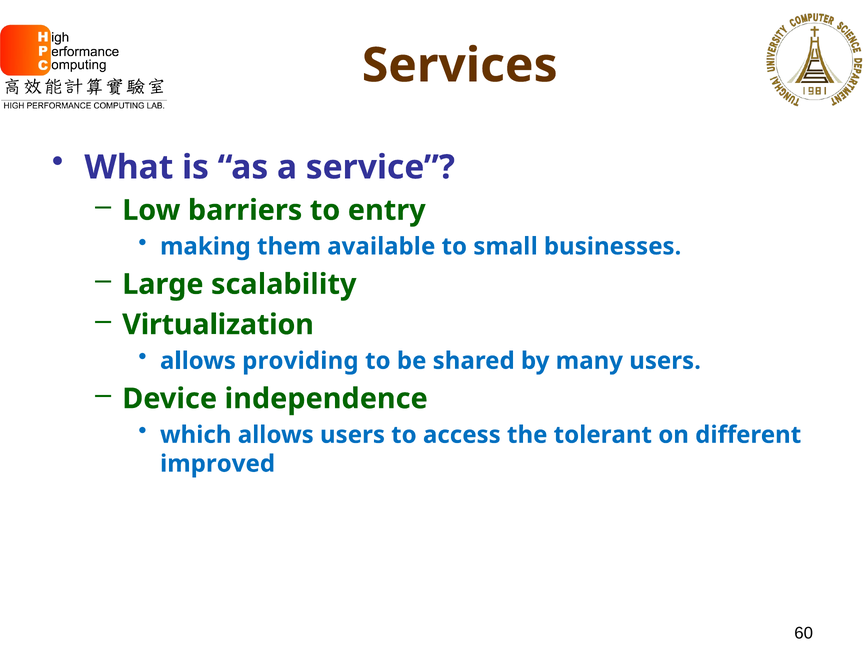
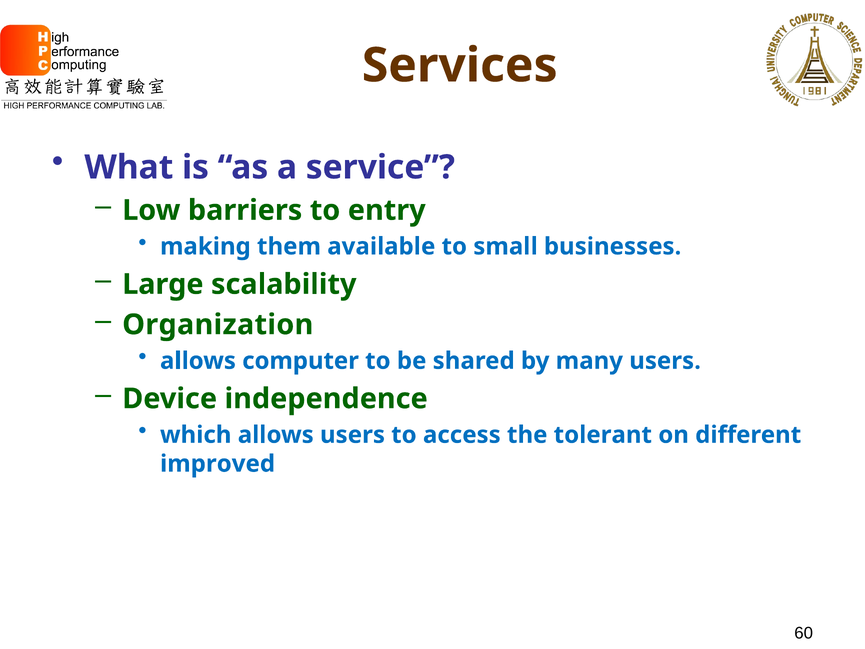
Virtualization: Virtualization -> Organization (218, 325)
providing: providing -> computer (301, 361)
